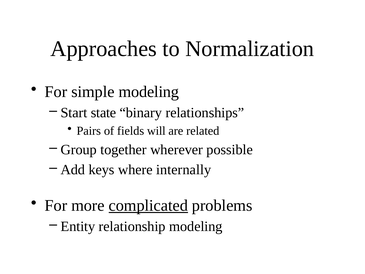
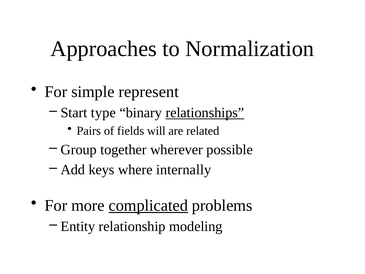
simple modeling: modeling -> represent (149, 92)
state: state -> type (103, 113)
relationships underline: none -> present (205, 113)
